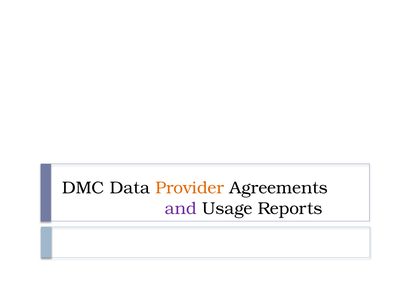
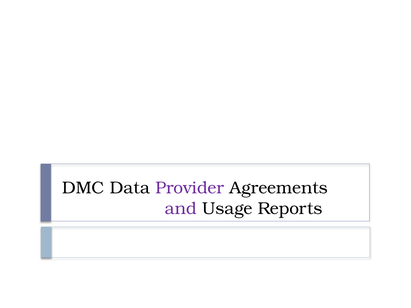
Provider colour: orange -> purple (190, 188)
